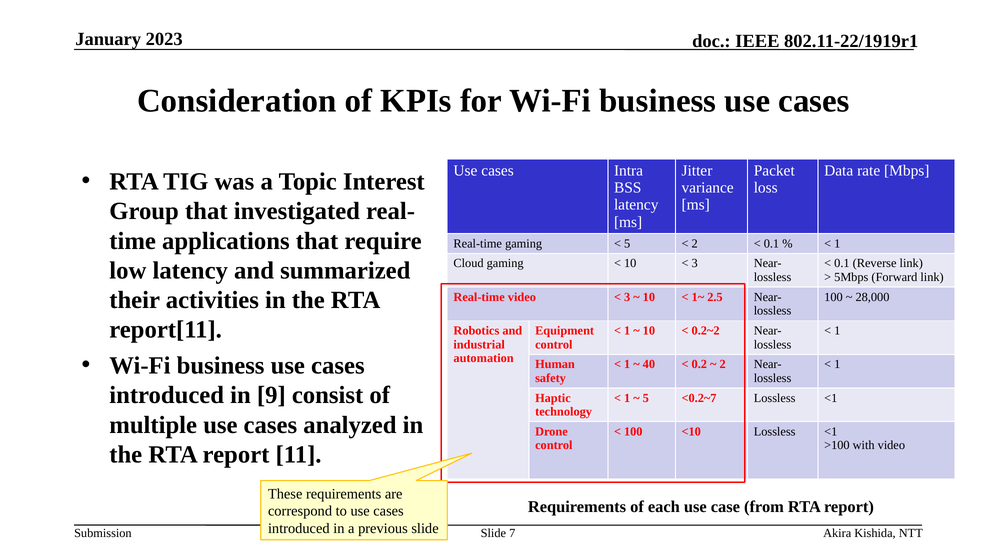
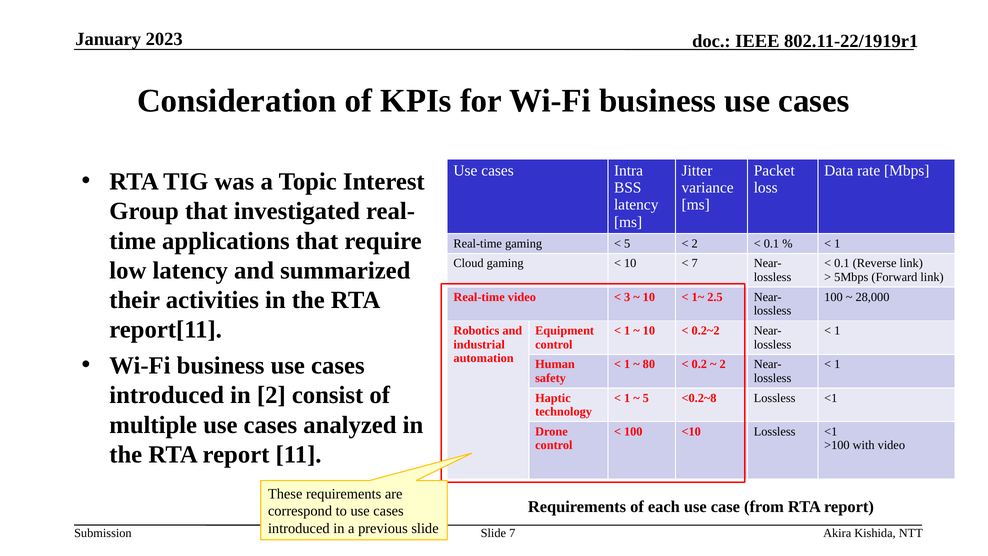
3: 3 -> 7 (695, 263)
40: 40 -> 80 (649, 364)
in 9: 9 -> 2 (271, 395)
<0.2~7: <0.2~7 -> <0.2~8 (699, 398)
